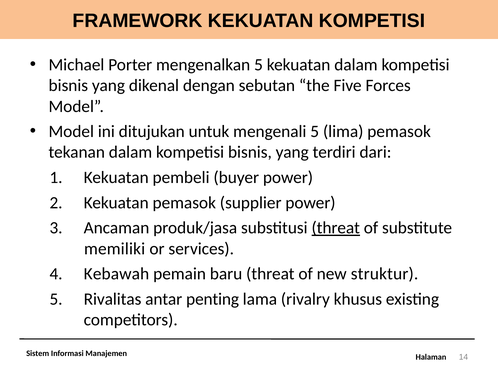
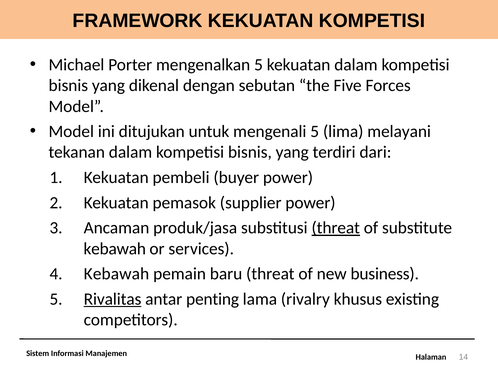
lima pemasok: pemasok -> melayani (399, 131)
memiliki: memiliki -> kebawah (115, 248)
struktur: struktur -> business (385, 274)
Rivalitas underline: none -> present (113, 299)
